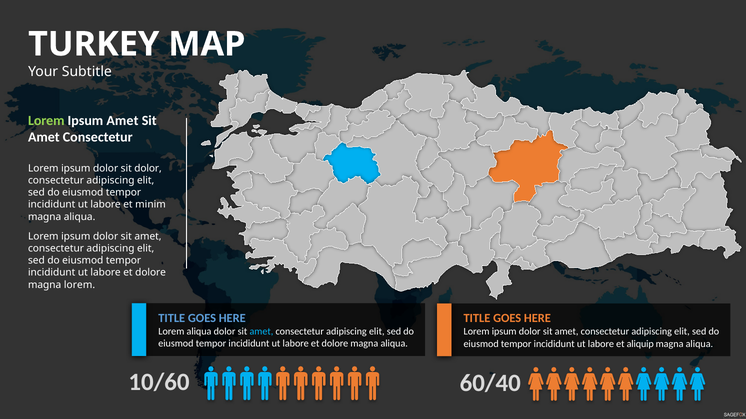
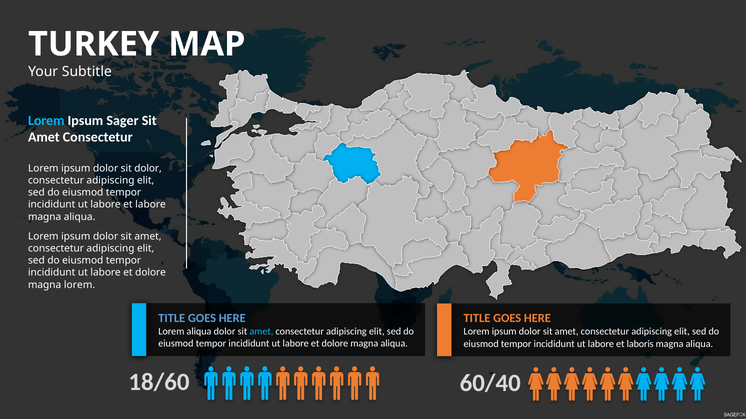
Lorem colour: light green -> light blue (46, 121)
Ipsum Amet: Amet -> Sager (122, 121)
et minim: minim -> labore (151, 205)
aliquip: aliquip -> laboris (640, 344)
10/60: 10/60 -> 18/60 (159, 383)
